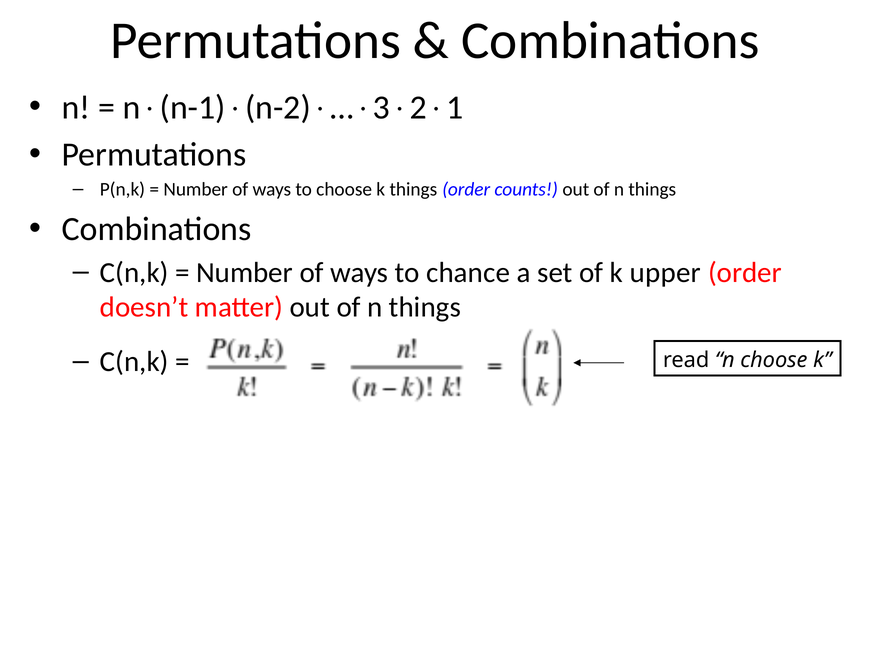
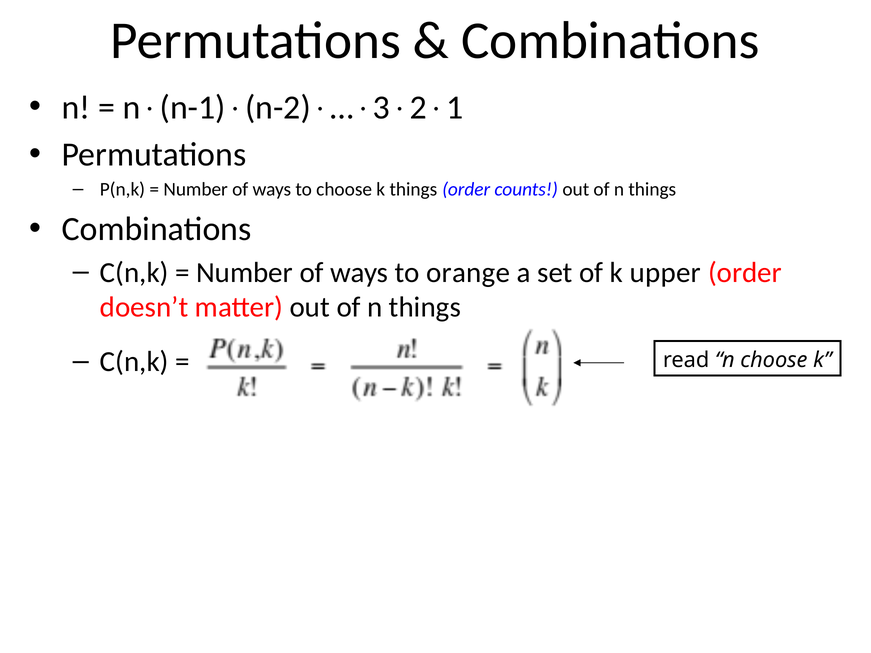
chance: chance -> orange (468, 273)
